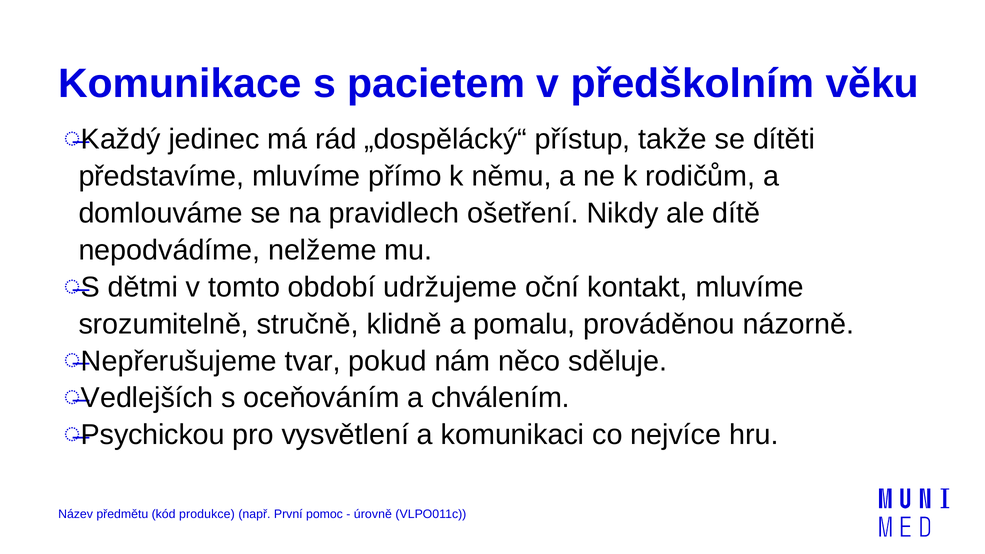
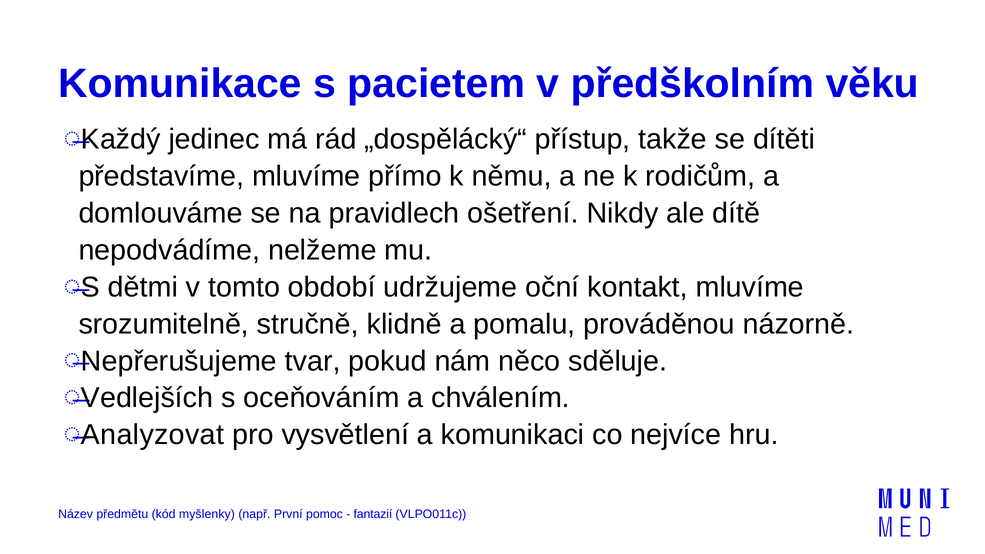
Psychickou: Psychickou -> Analyzovat (152, 435)
produkce: produkce -> myšlenky (207, 514)
úrovně: úrovně -> fantazií (373, 514)
